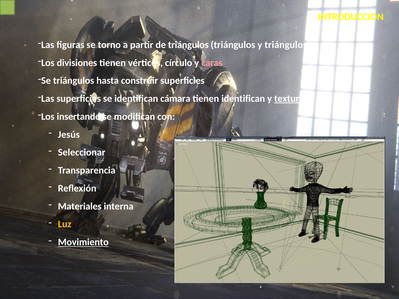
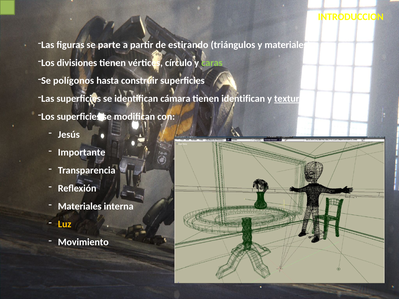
torno: torno -> parte (109, 45)
de triángulos: triángulos -> estirando (188, 45)
y triángulos: triángulos -> materiales (287, 45)
caras colour: pink -> light green (212, 63)
Se triángulos: triángulos -> polígonos (74, 81)
Los insertando: insertando -> superficies (79, 117)
Seleccionar: Seleccionar -> Importante (82, 153)
Movimiento underline: present -> none (83, 242)
